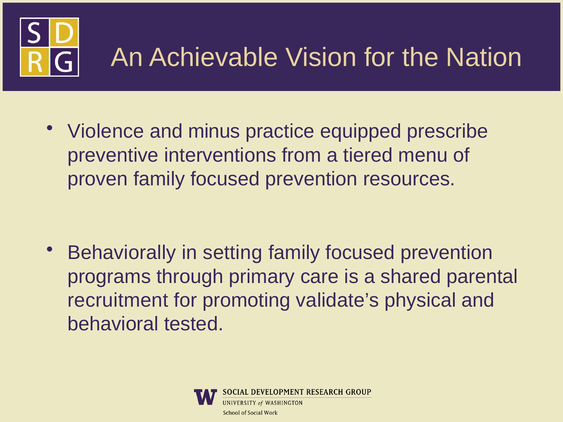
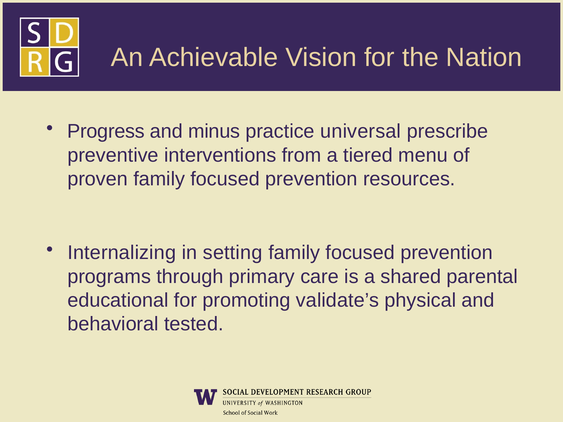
Violence: Violence -> Progress (106, 132)
equipped: equipped -> universal (361, 132)
Behaviorally: Behaviorally -> Internalizing (122, 253)
recruitment: recruitment -> educational (118, 300)
